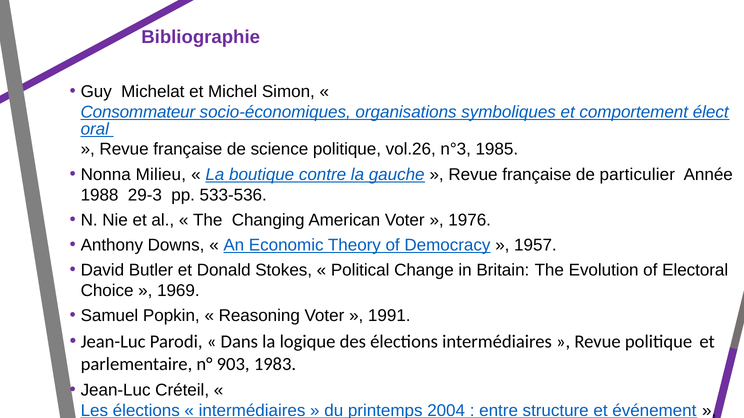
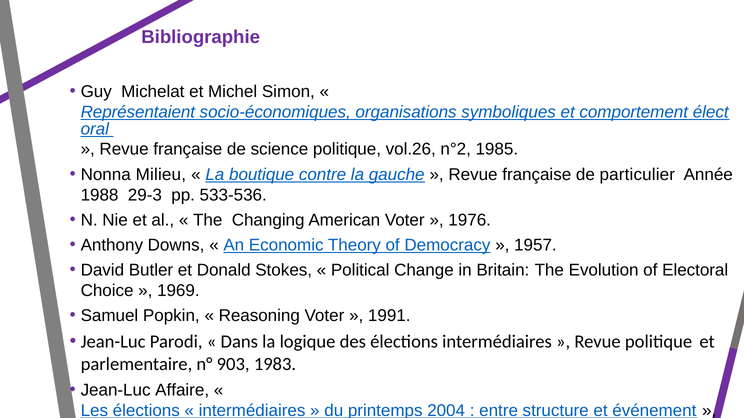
Consommateur: Consommateur -> Représentaient (138, 112)
n°3: n°3 -> n°2 (456, 150)
Créteil: Créteil -> Affaire (182, 390)
